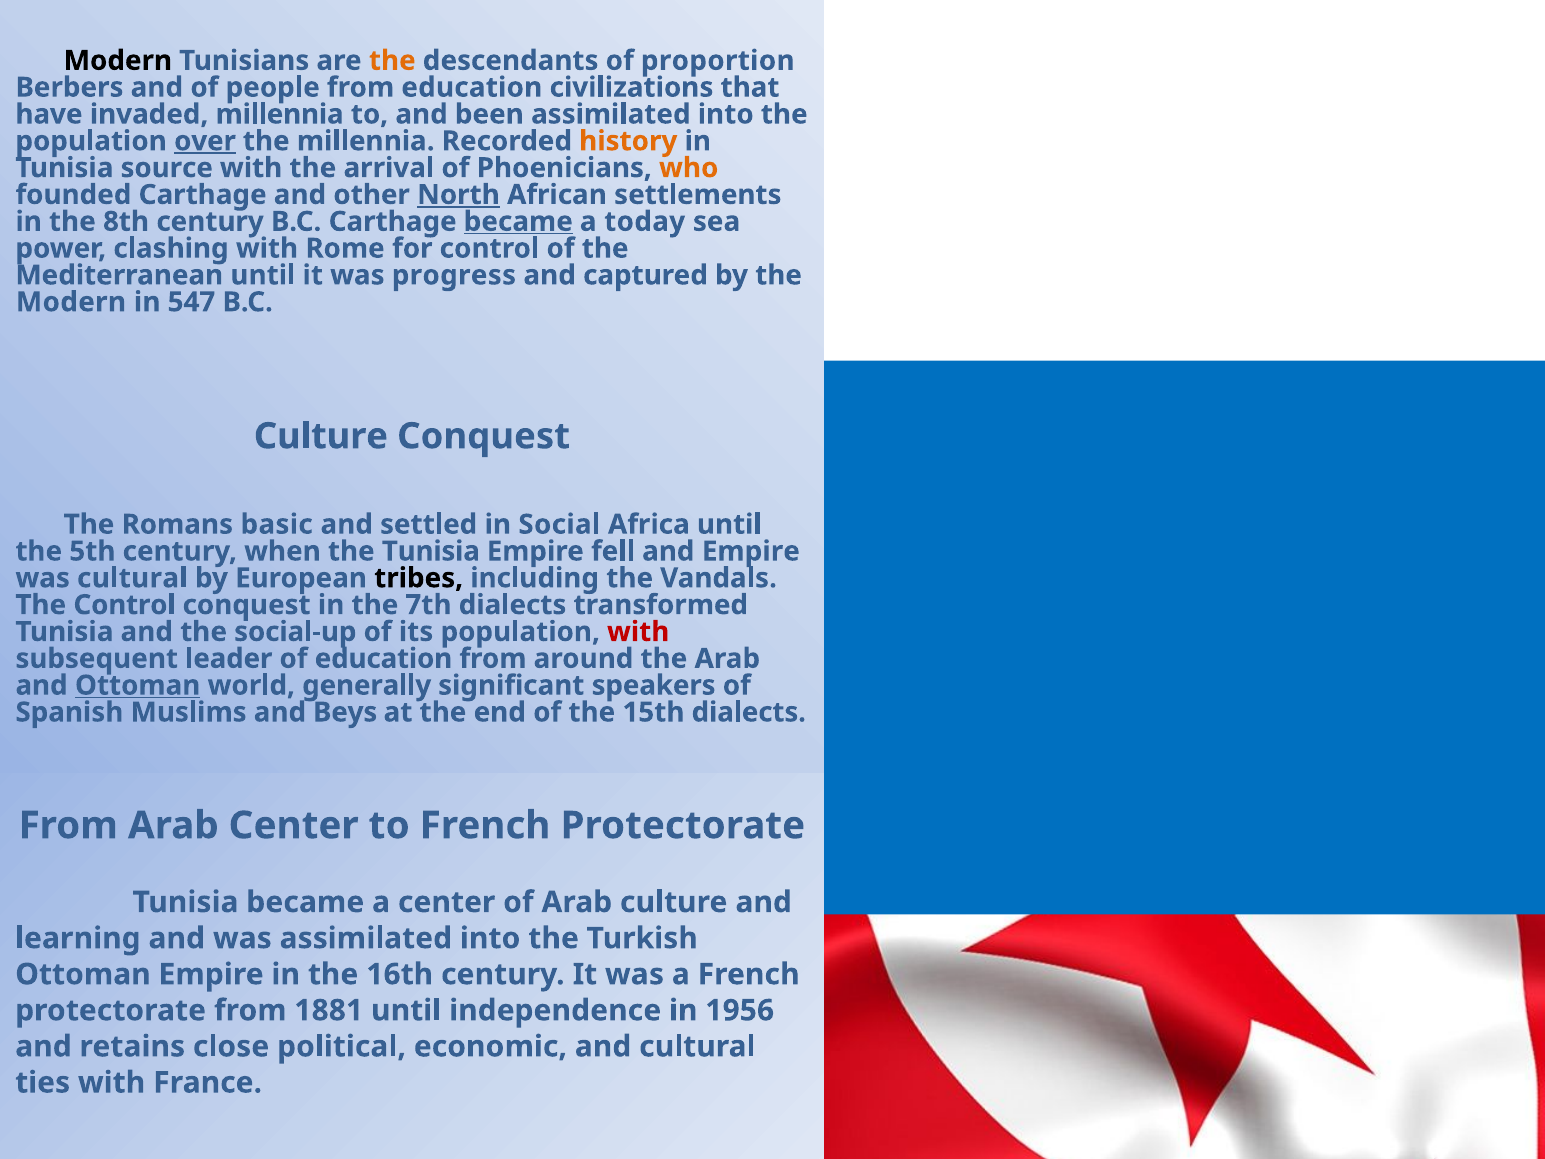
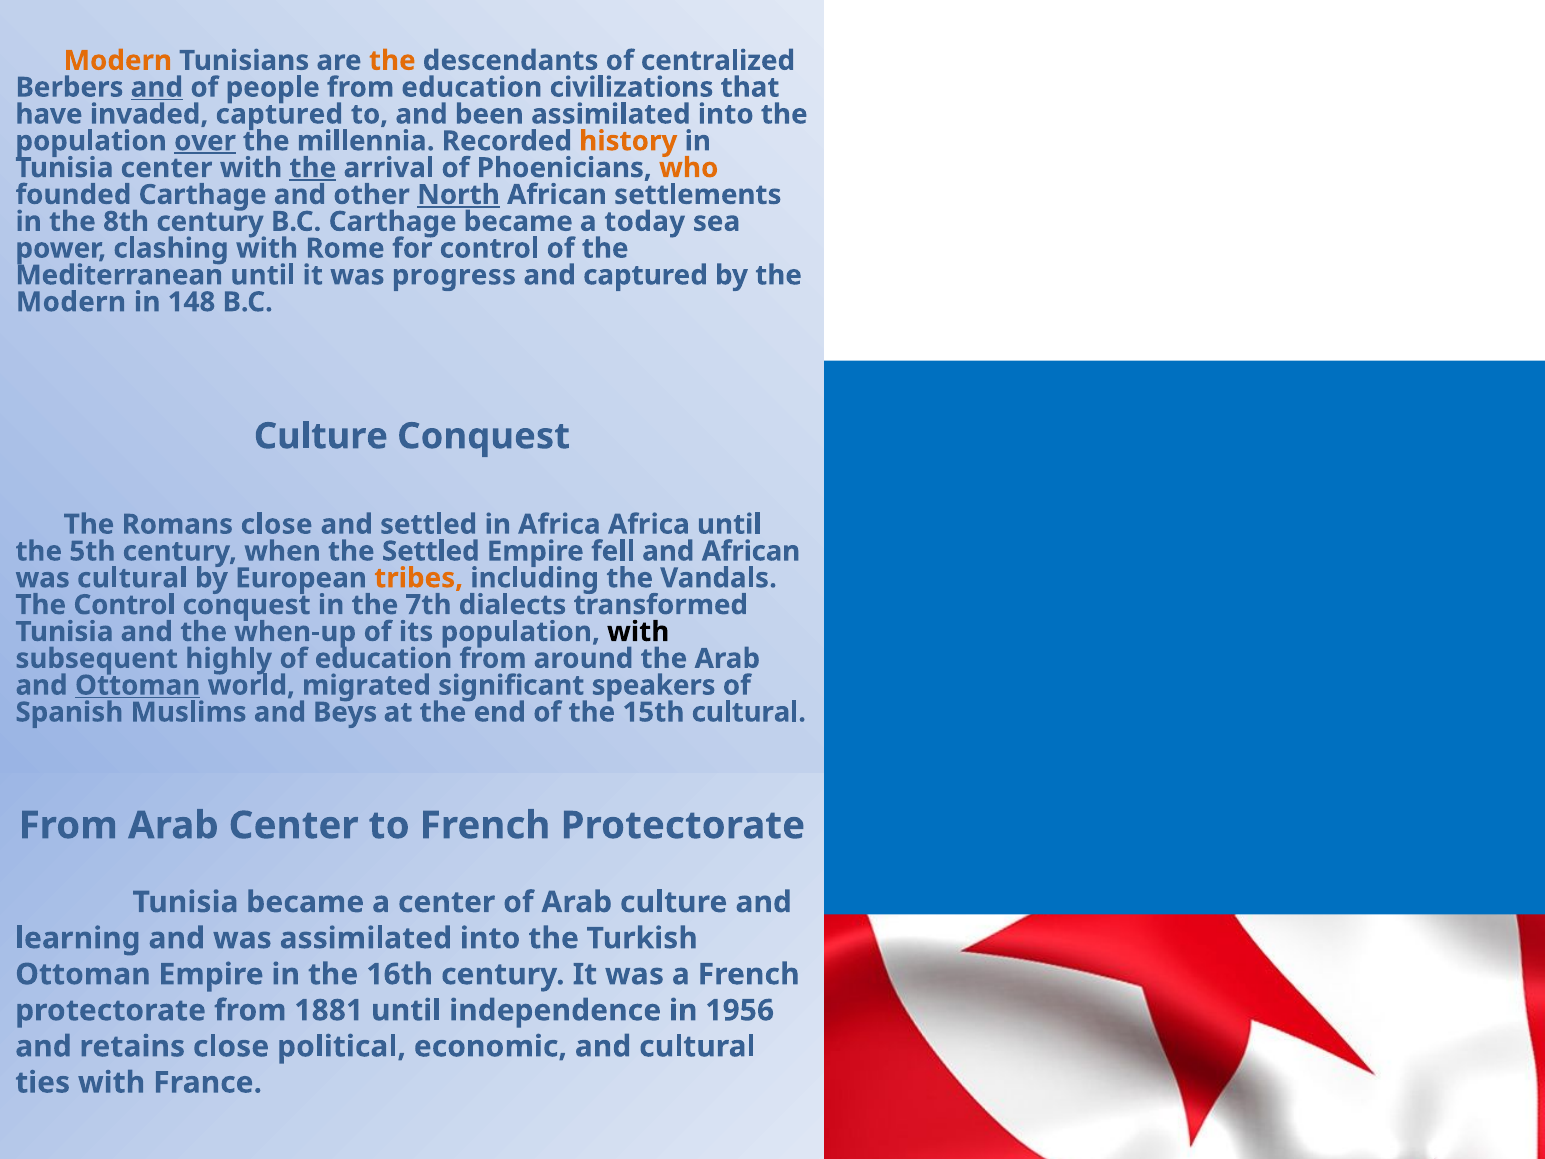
Modern colour: black -> orange (118, 61)
proportion: proportion -> centralized (718, 61)
and underline: none -> present (157, 87)
invaded millennia: millennia -> captured (279, 114)
Tunisia source: source -> center (166, 168)
the underline: none -> present (313, 168)
became underline: present -> none (518, 222)
547: 547 -> 148 (191, 302)
Romans basic: basic -> close (277, 524)
in Social: Social -> Africa (559, 524)
the Tunisia: Tunisia -> Settled (431, 551)
and Empire: Empire -> African (751, 551)
tribes colour: black -> orange (419, 578)
social-up: social-up -> when-up (295, 632)
with colour: red -> black (638, 632)
leader: leader -> highly (229, 658)
generally: generally -> migrated (367, 685)
15th dialects: dialects -> cultural (749, 712)
